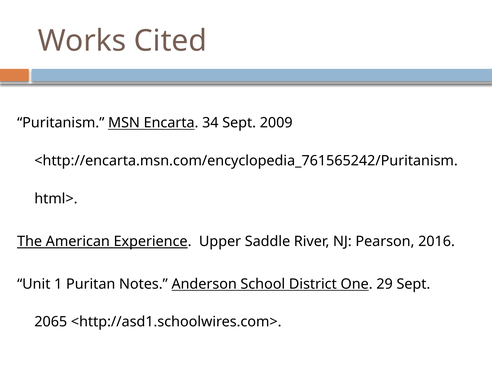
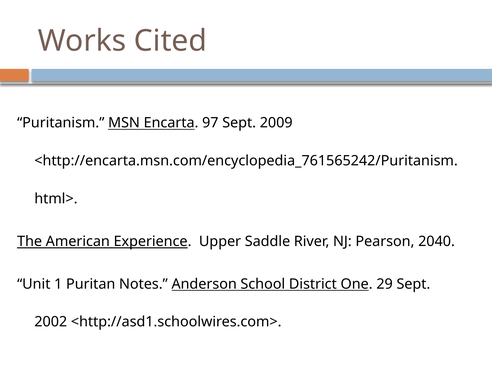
34: 34 -> 97 (210, 123)
2016: 2016 -> 2040 (437, 241)
2065: 2065 -> 2002 (51, 322)
